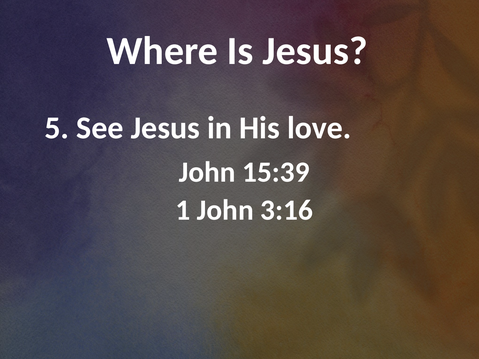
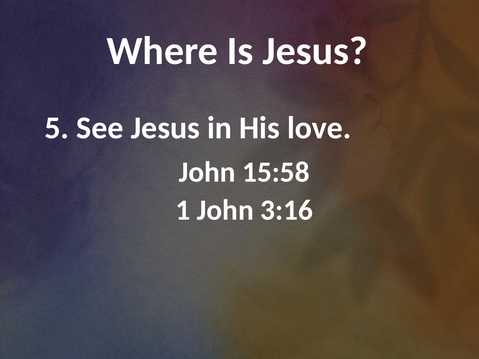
15:39: 15:39 -> 15:58 (276, 172)
